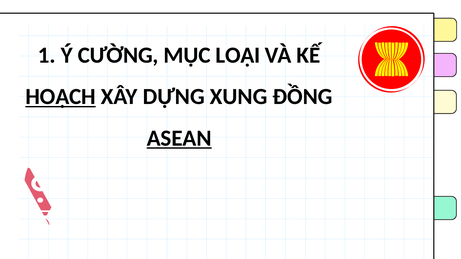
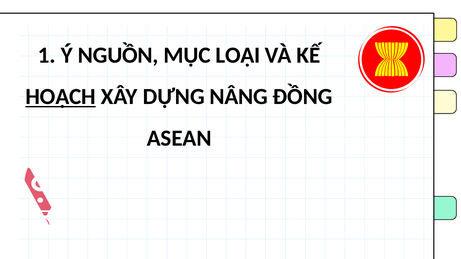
CƯỜNG: CƯỜNG -> NGUỒN (118, 55)
XUNG: XUNG -> NÂNG (239, 97)
ASEAN underline: present -> none (179, 138)
